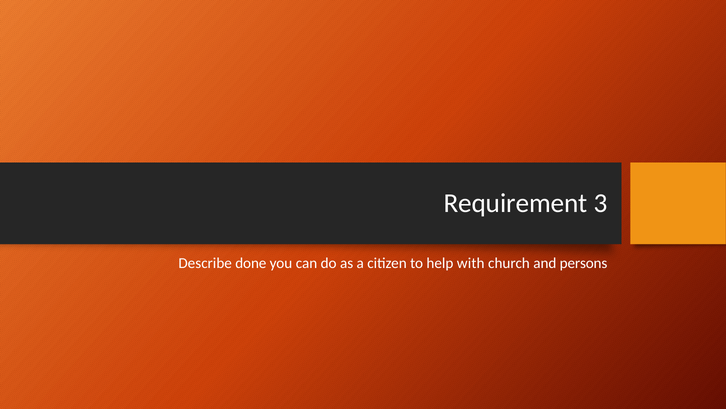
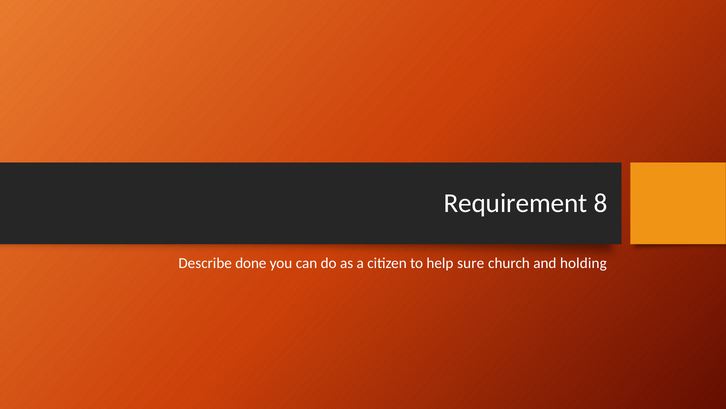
3: 3 -> 8 (601, 203)
with: with -> sure (471, 263)
persons: persons -> holding (583, 263)
